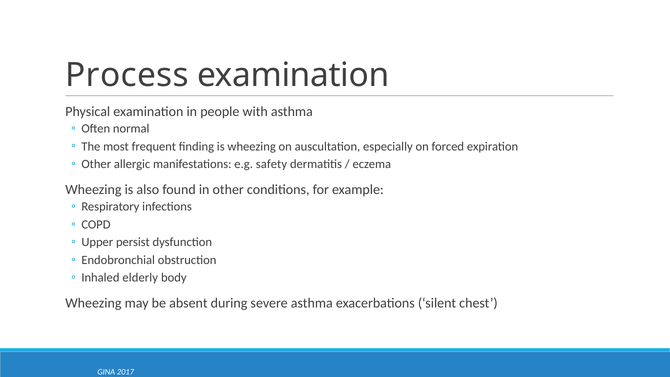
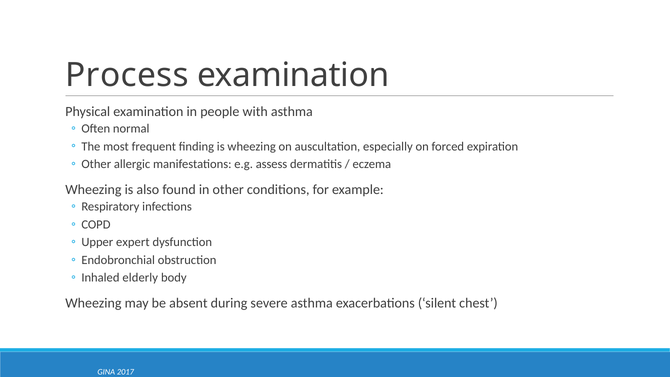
safety: safety -> assess (272, 164)
persist: persist -> expert (133, 242)
